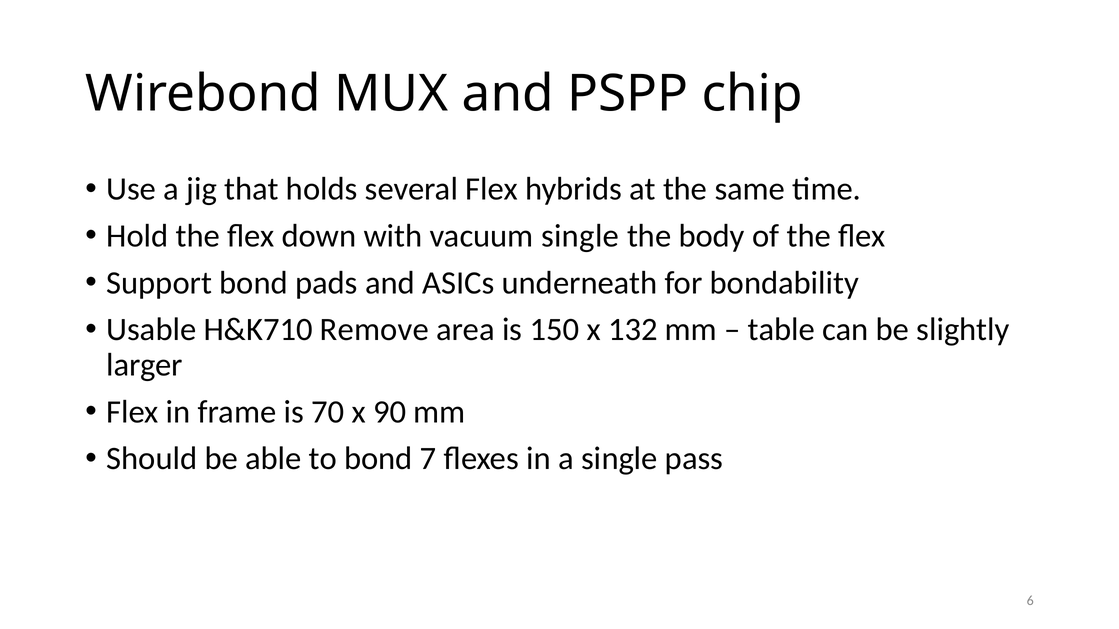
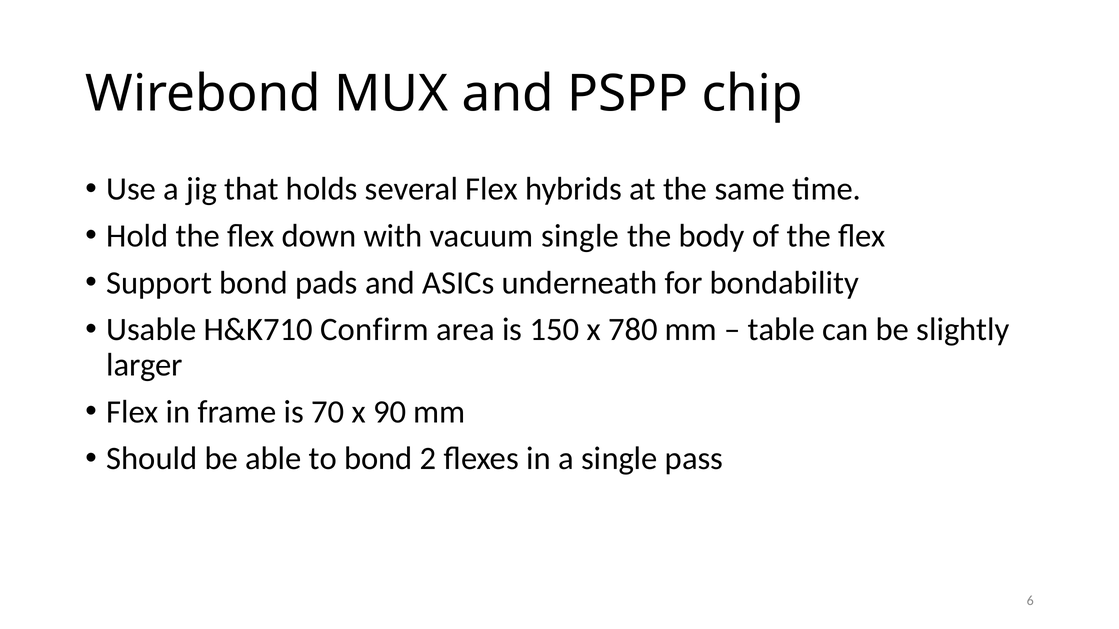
Remove: Remove -> Confirm (374, 330)
132: 132 -> 780 (633, 330)
7: 7 -> 2 (428, 459)
